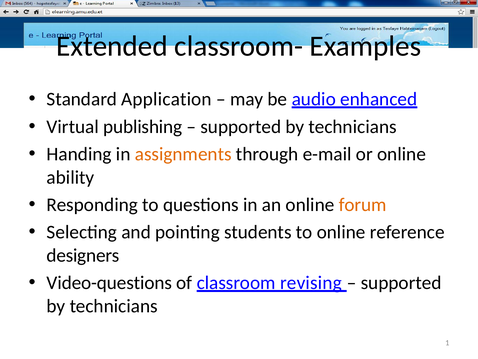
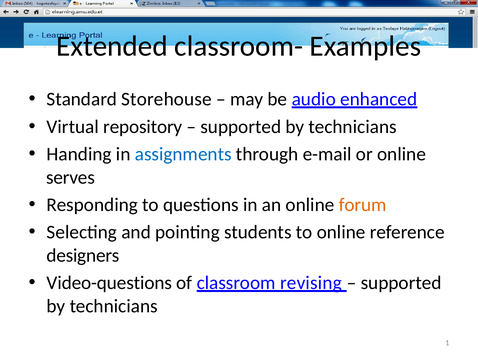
Application: Application -> Storehouse (167, 99)
publishing: publishing -> repository (143, 127)
assignments colour: orange -> blue (183, 154)
ability: ability -> serves (71, 177)
